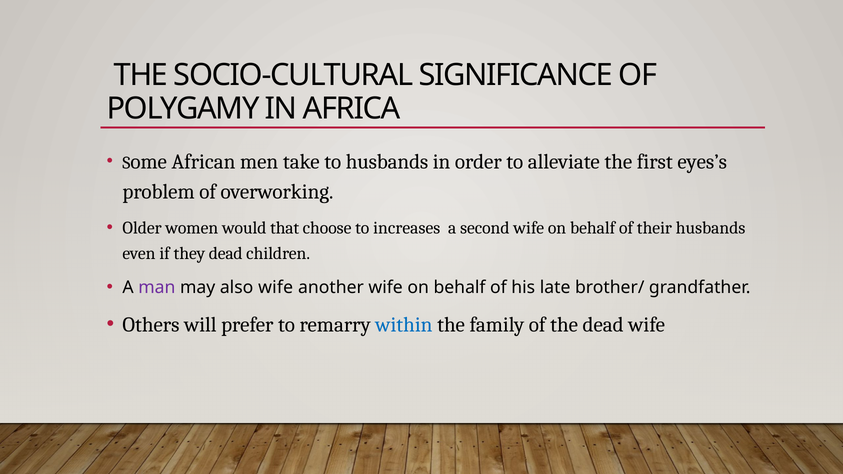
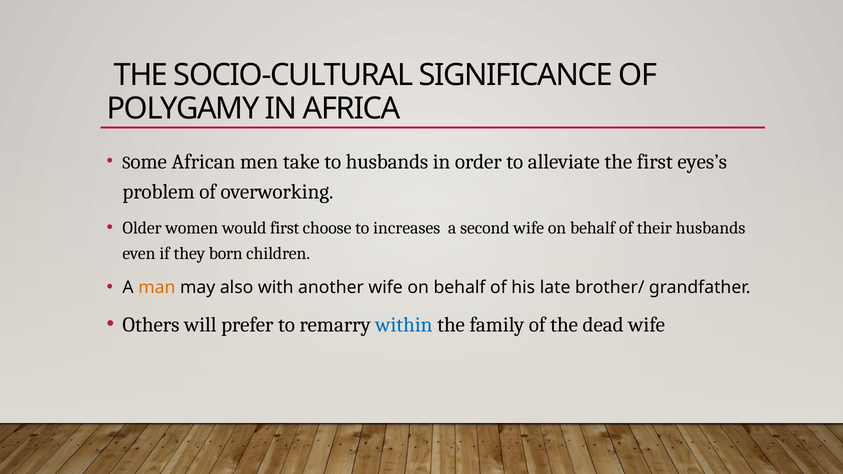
would that: that -> first (285, 228)
they dead: dead -> born (226, 253)
man colour: purple -> orange (157, 287)
also wife: wife -> with (276, 287)
